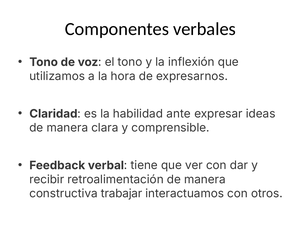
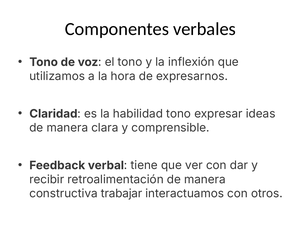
habilidad ante: ante -> tono (179, 114)
